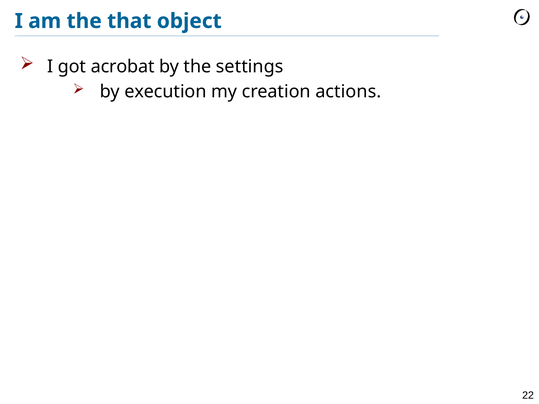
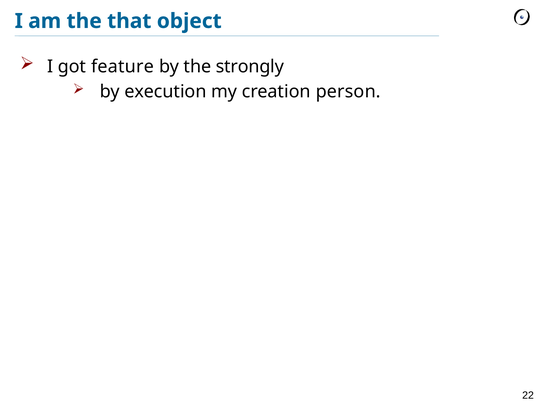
acrobat: acrobat -> feature (123, 66)
settings: settings -> strongly (250, 66)
actions: actions -> person (348, 92)
